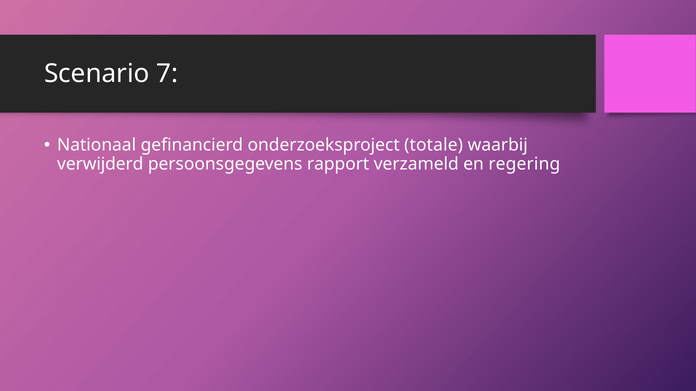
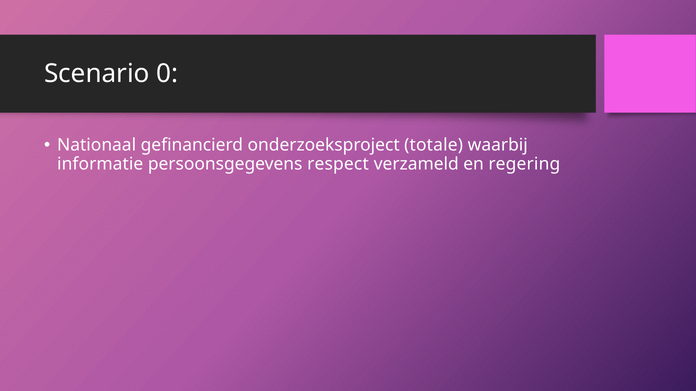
7: 7 -> 0 (167, 74)
verwijderd: verwijderd -> informatie (100, 164)
rapport: rapport -> respect (338, 164)
